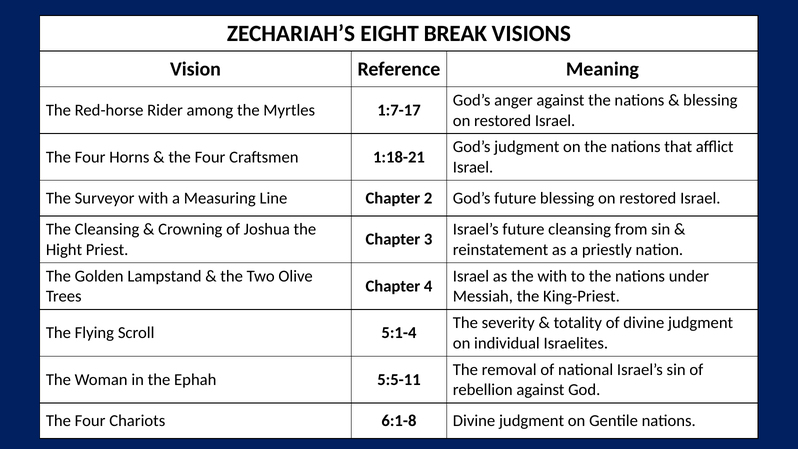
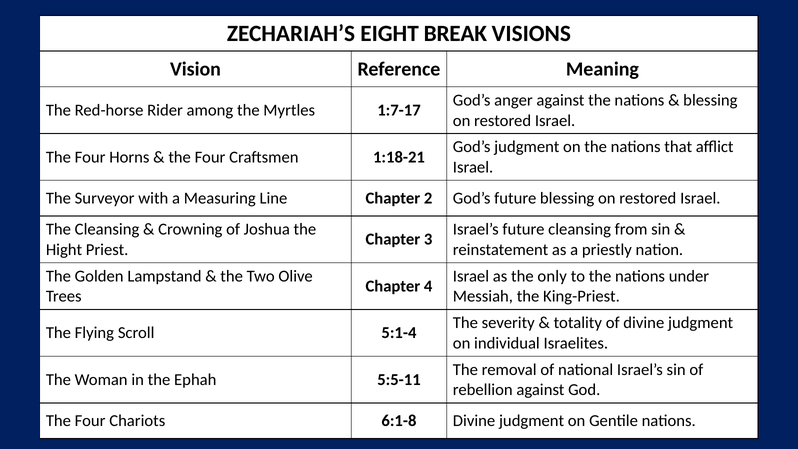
the with: with -> only (552, 276)
